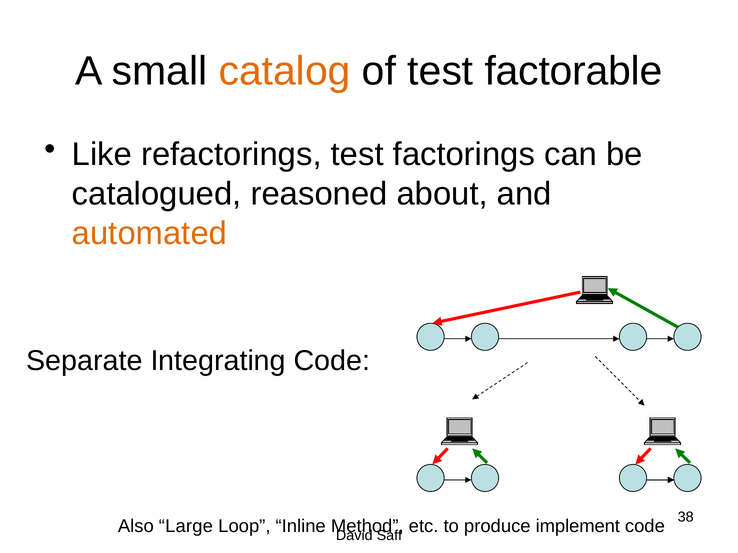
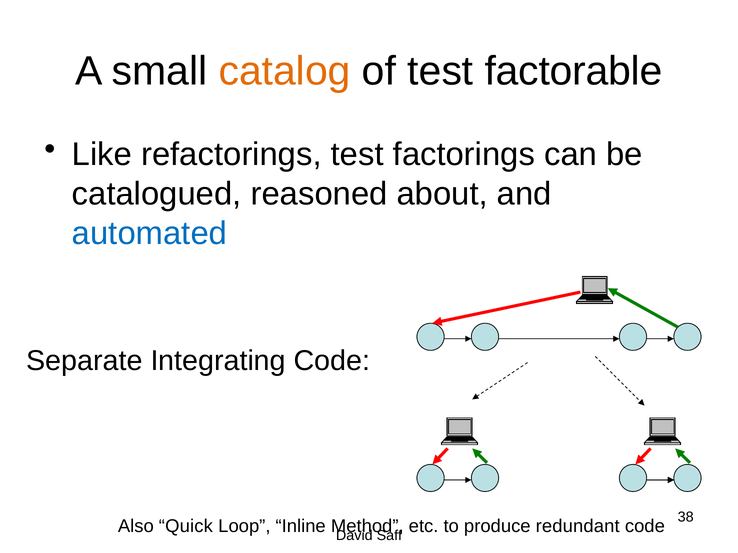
automated colour: orange -> blue (149, 234)
Large: Large -> Quick (186, 526)
implement: implement -> redundant (578, 526)
